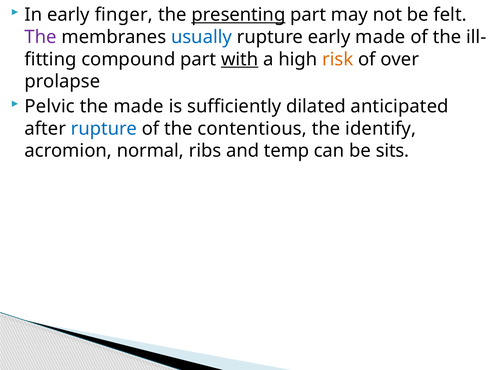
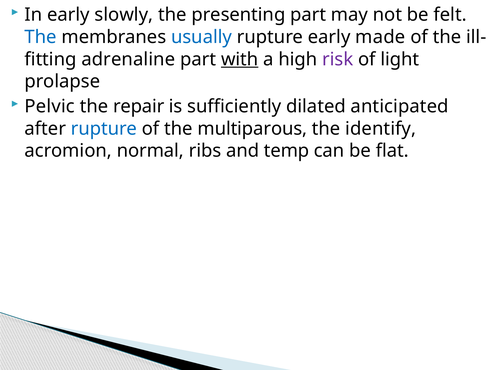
finger: finger -> slowly (124, 15)
presenting underline: present -> none (238, 15)
The colour: purple -> blue (41, 37)
compound: compound -> adrenaline (128, 59)
risk colour: orange -> purple (338, 59)
over: over -> light (400, 59)
the made: made -> repair (139, 106)
contentious: contentious -> multiparous (252, 129)
sits: sits -> flat (392, 151)
